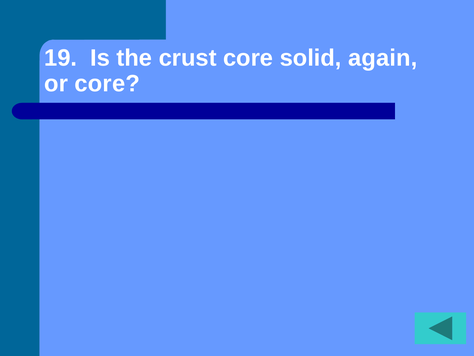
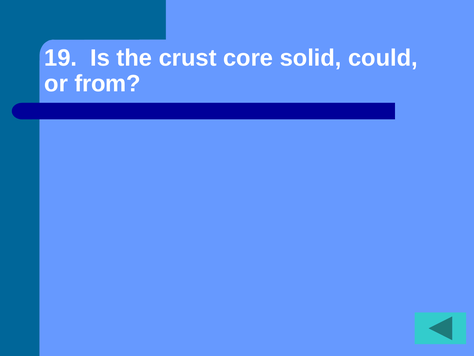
again: again -> could (383, 58)
or core: core -> from (107, 83)
